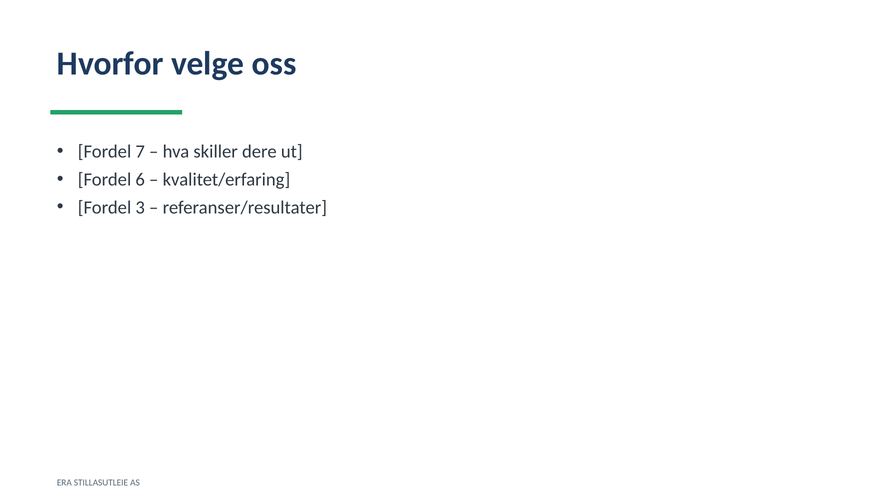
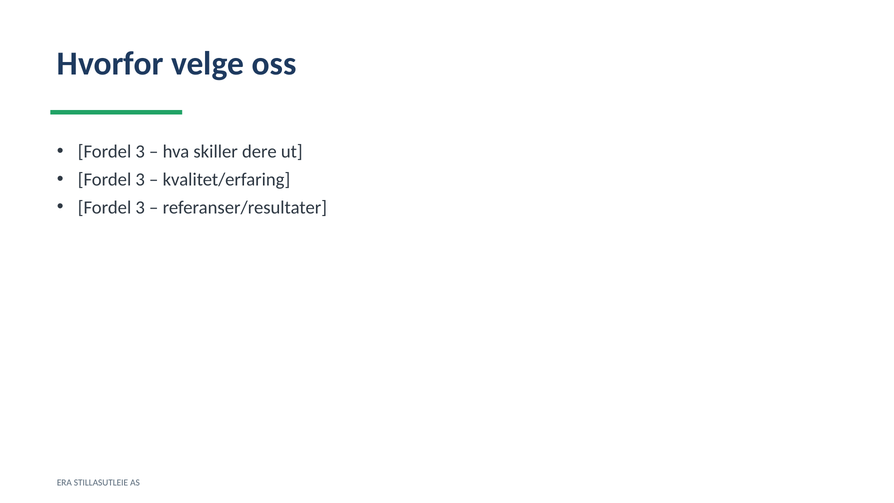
7: 7 -> 3 (140, 151)
6: 6 -> 3 (140, 179)
